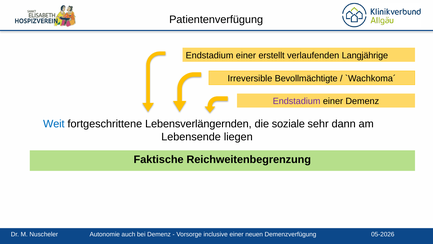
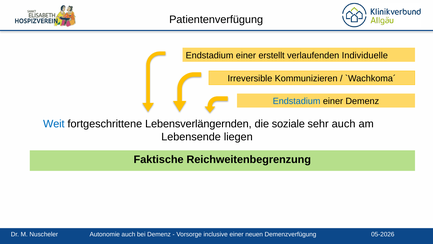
Langjährige: Langjährige -> Individuelle (365, 55)
Bevollmächtigte: Bevollmächtigte -> Kommunizieren (306, 78)
Endstadium colour: purple -> blue (297, 101)
sehr dann: dann -> auch (344, 124)
